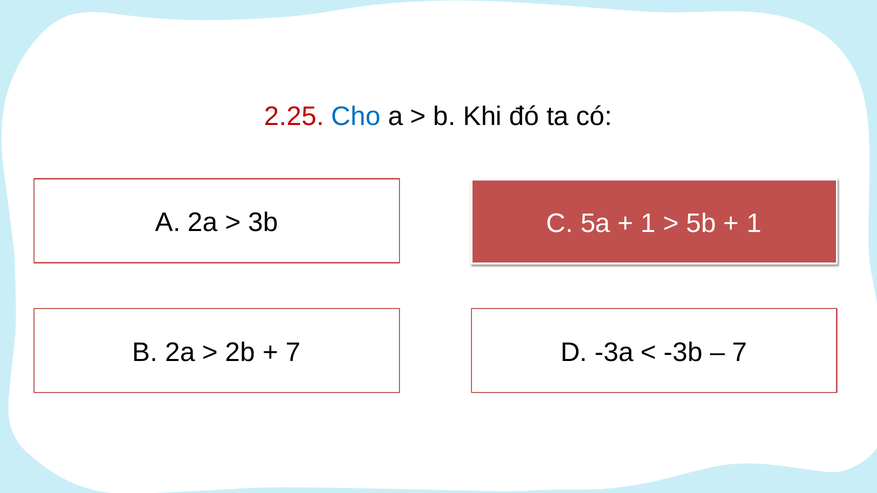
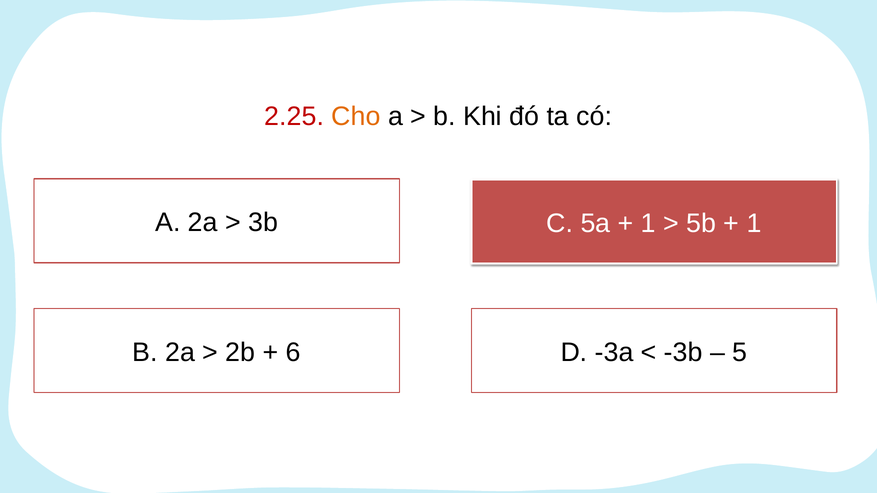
Cho colour: blue -> orange (356, 116)
7: 7 -> 6 (293, 353)
7: 7 -> 5 (740, 353)
